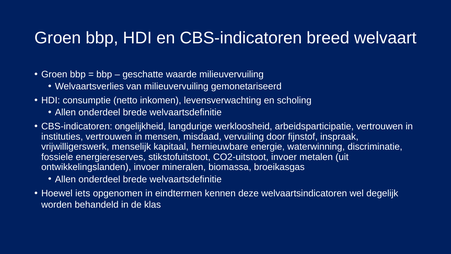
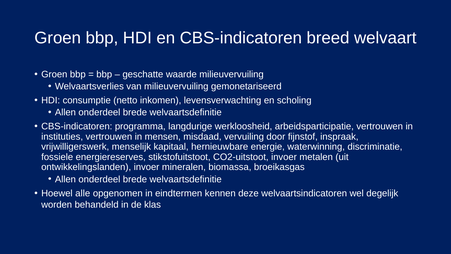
ongelijkheid: ongelijkheid -> programma (140, 126)
iets: iets -> alle (83, 193)
